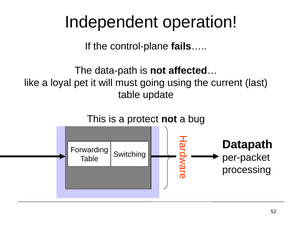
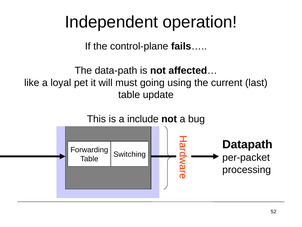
protect: protect -> include (143, 119)
